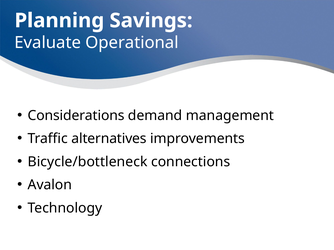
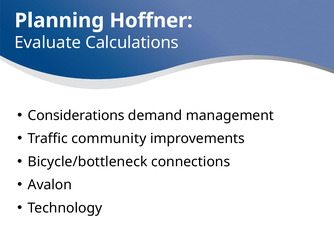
Savings: Savings -> Hoffner (151, 21)
Operational: Operational -> Calculations (132, 43)
alternatives: alternatives -> community (109, 139)
